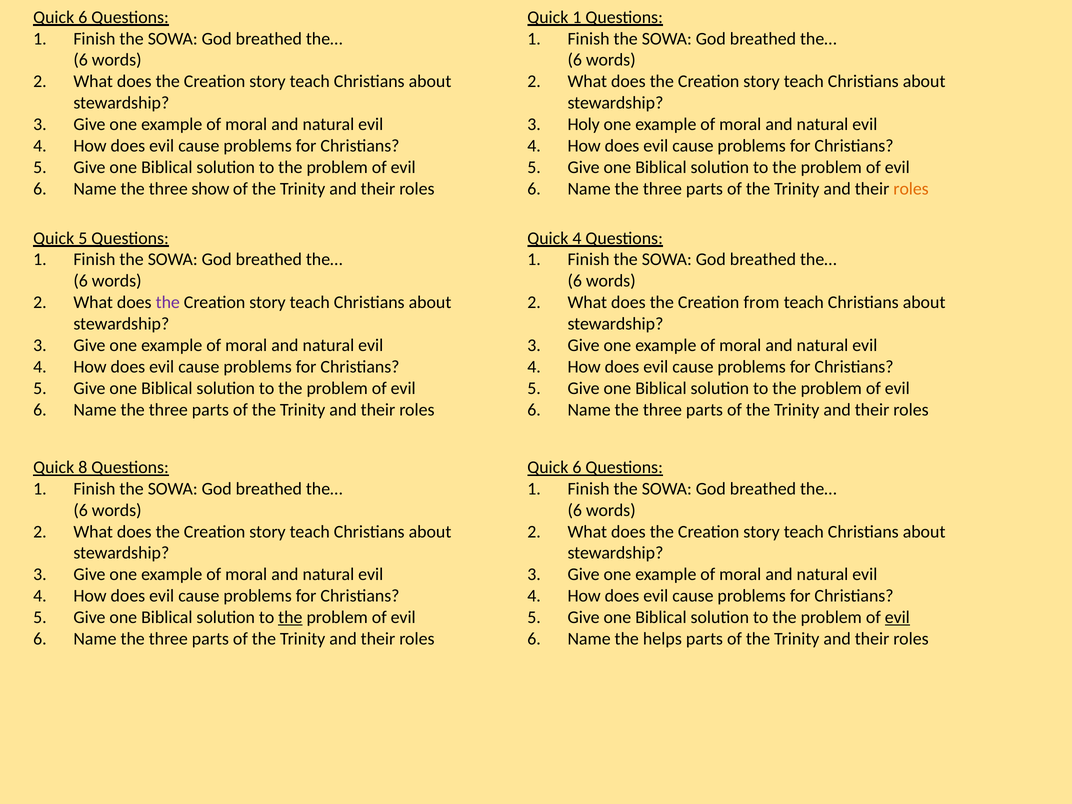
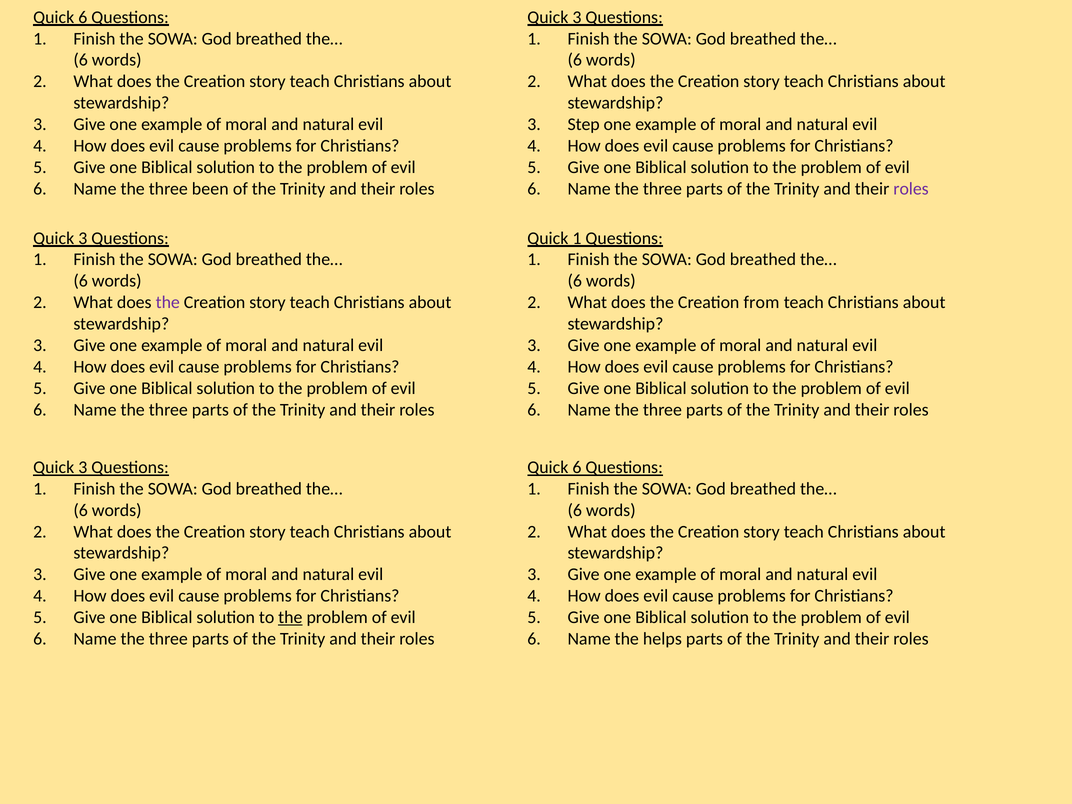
1: 1 -> 3 (577, 17)
Holy: Holy -> Step (584, 124)
show: show -> been (210, 189)
roles colour: orange -> purple (911, 189)
5: 5 -> 3 (83, 238)
Quick 4: 4 -> 1 (577, 238)
8: 8 -> 3 (83, 467)
evil underline: present -> none (897, 617)
